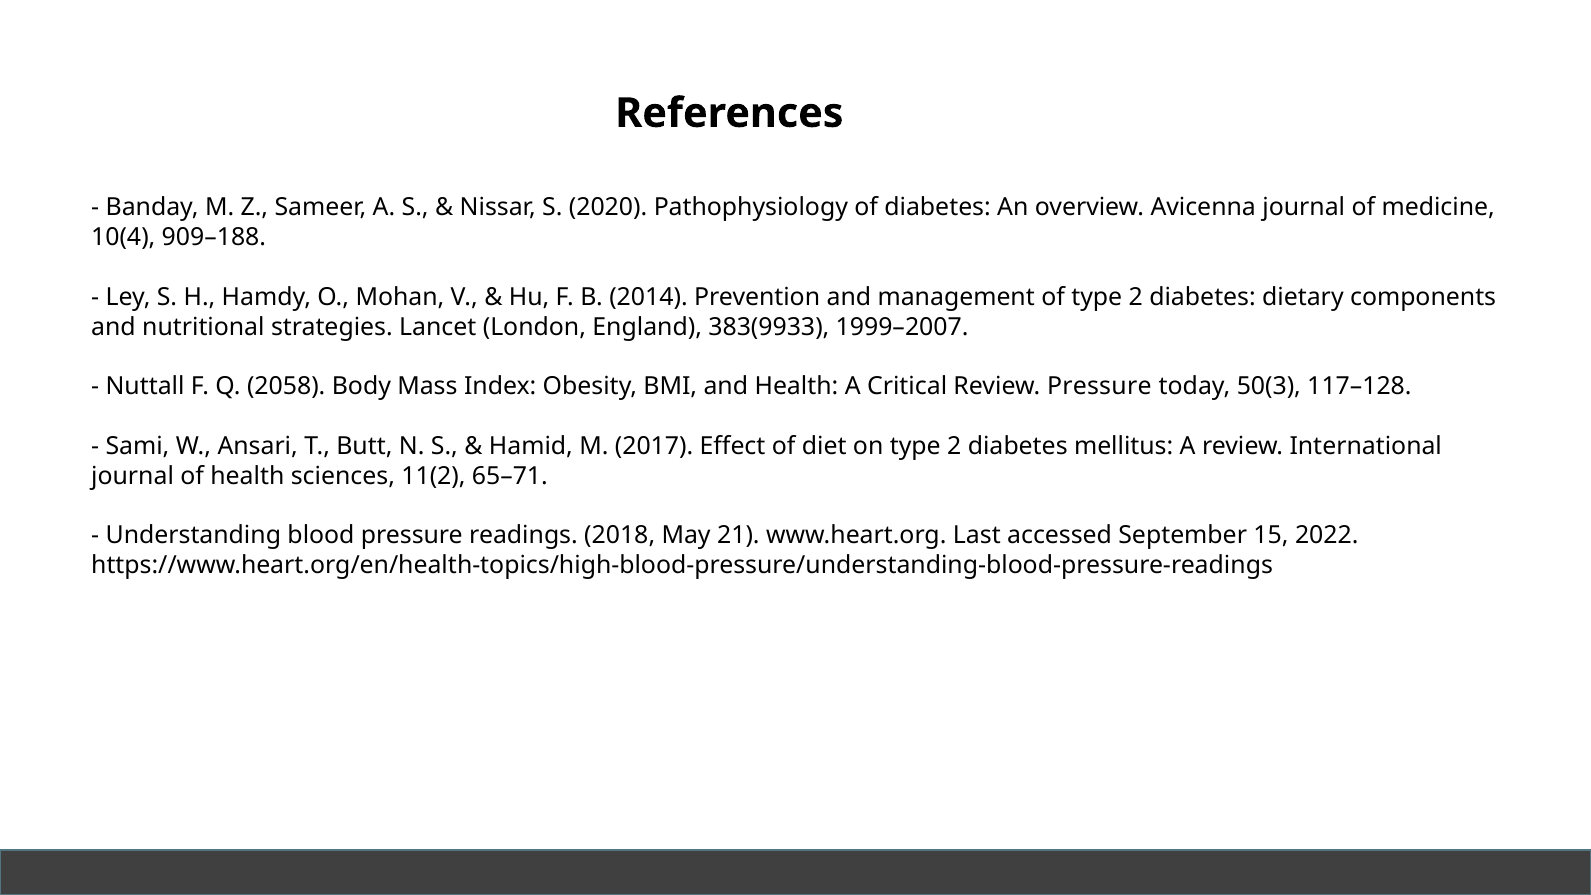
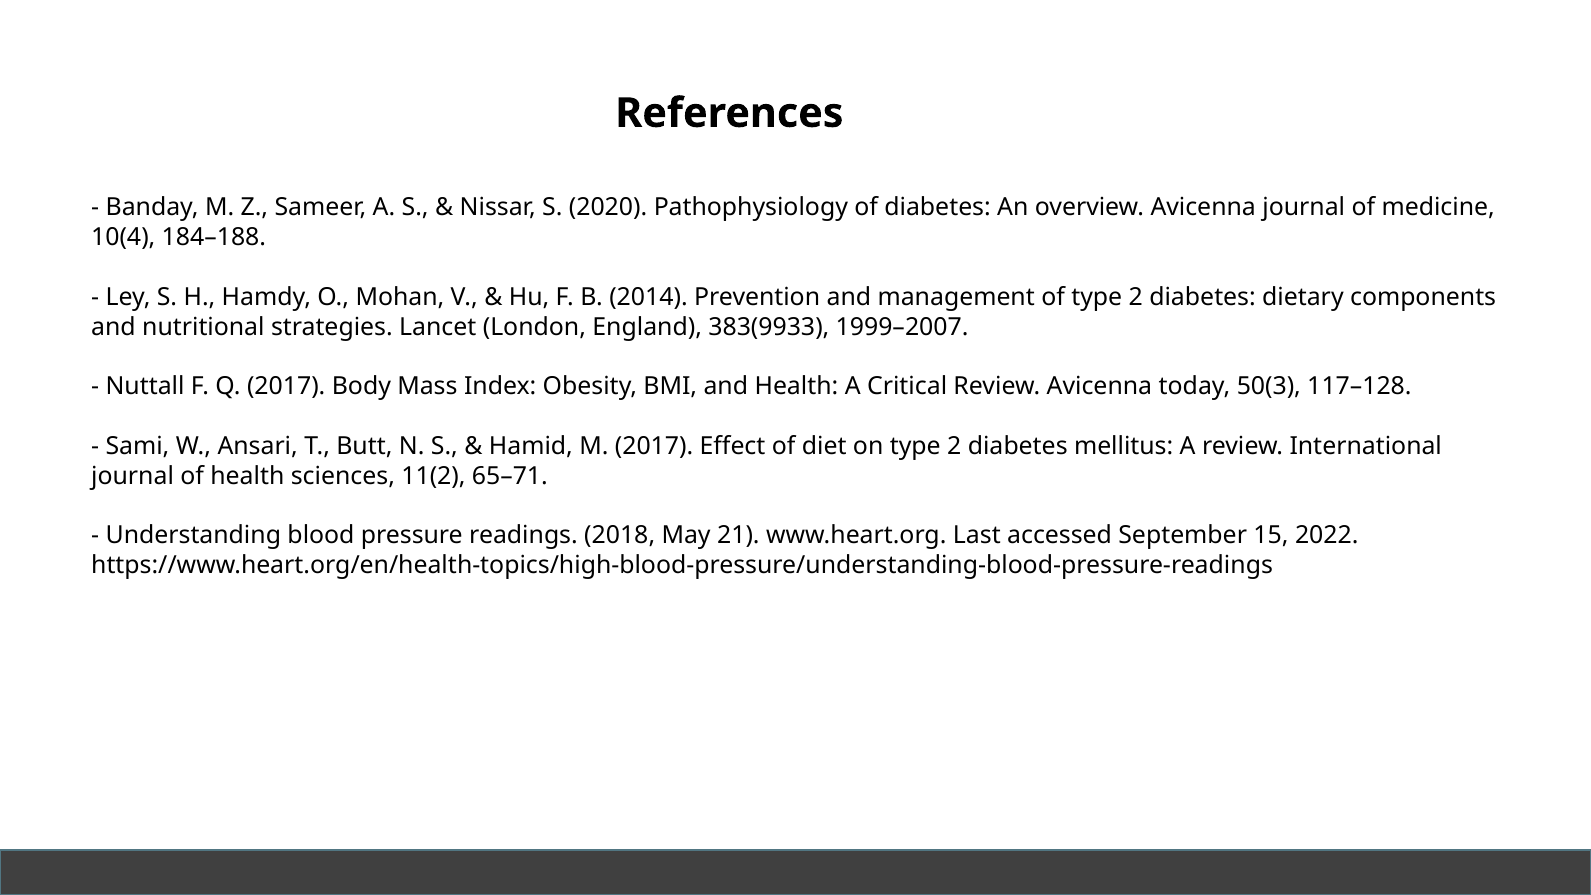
909–188: 909–188 -> 184–188 (214, 237)
Q 2058: 2058 -> 2017 (286, 386)
Review Pressure: Pressure -> Avicenna (1099, 386)
